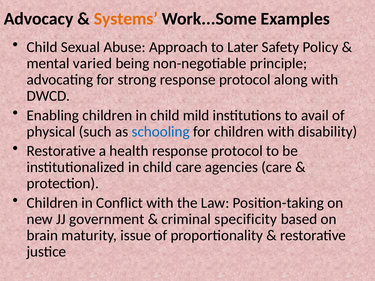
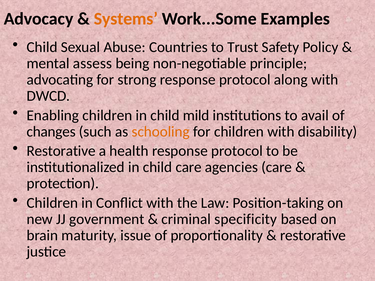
Approach: Approach -> Countries (178, 47)
Later: Later -> Trust (243, 47)
varied: varied -> assess (92, 63)
physical: physical -> changes (51, 132)
schooling colour: blue -> orange (161, 132)
